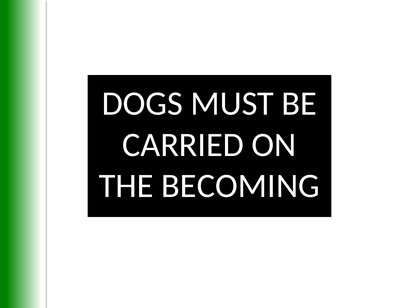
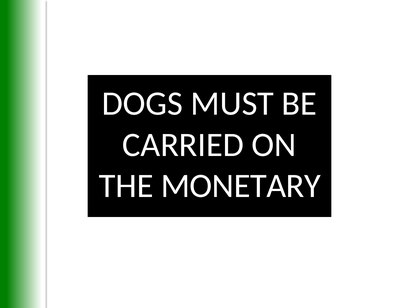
BECOMING: BECOMING -> MONETARY (241, 186)
